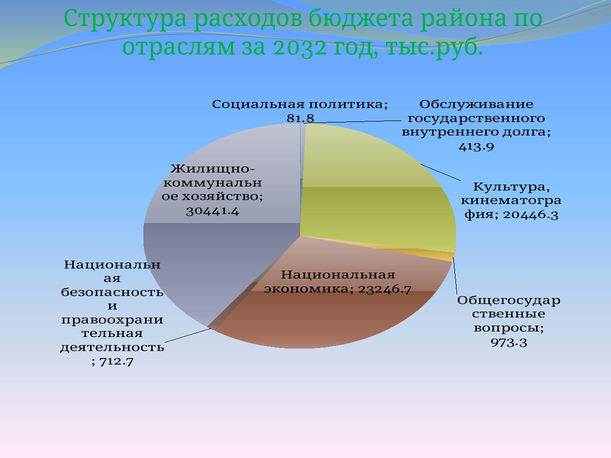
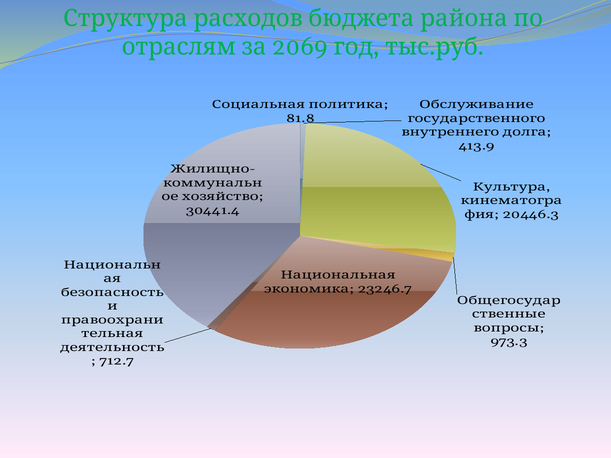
2032: 2032 -> 2069 (300, 47)
